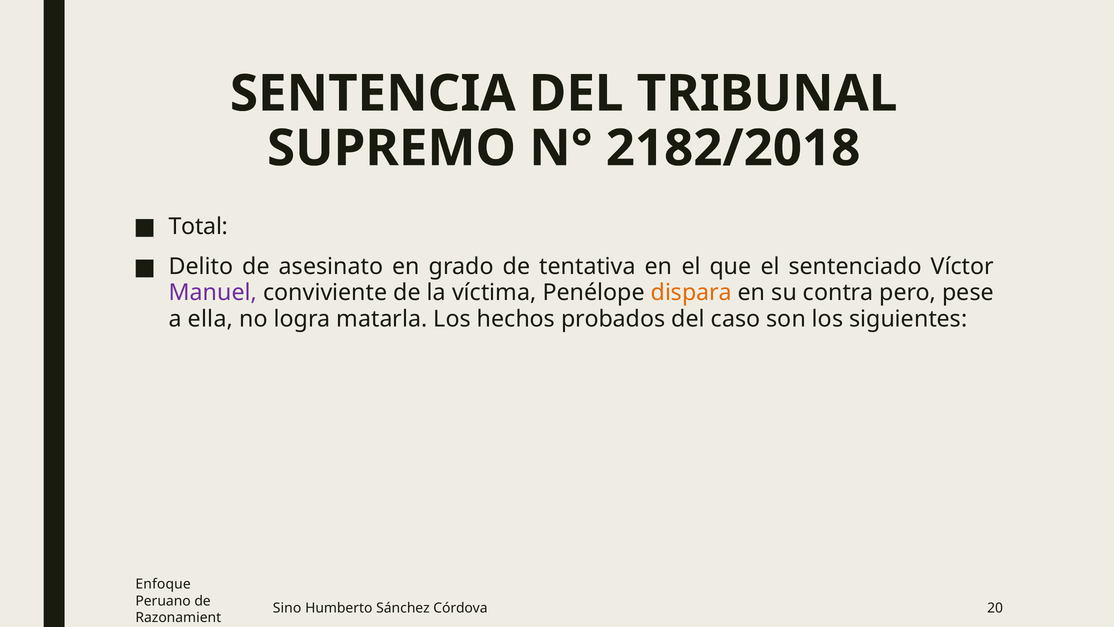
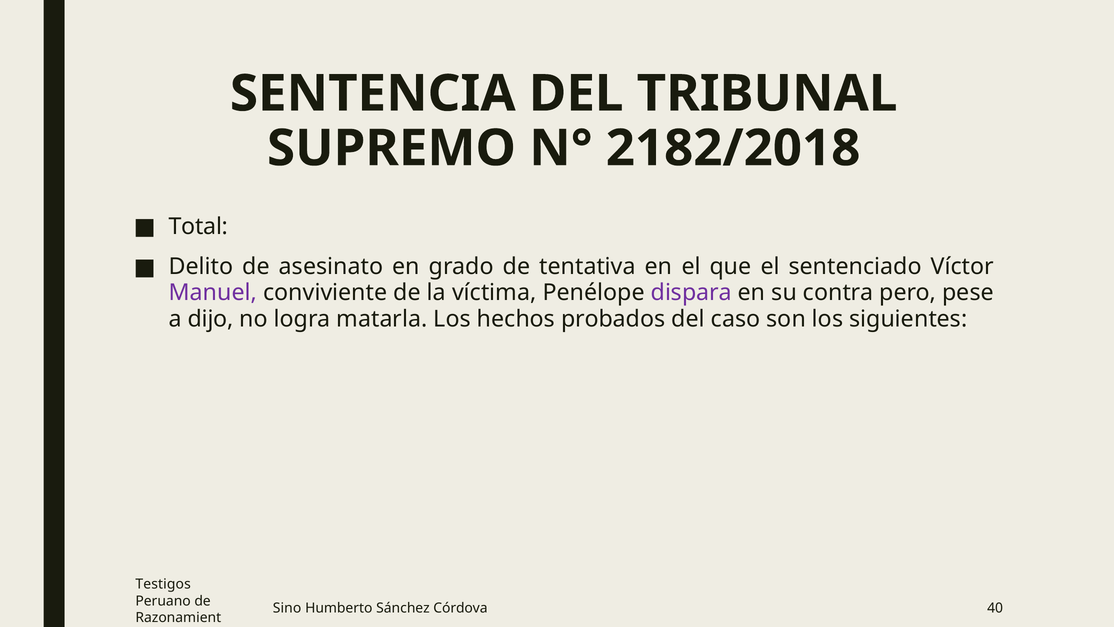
dispara colour: orange -> purple (691, 293)
ella: ella -> dijo (211, 319)
Enfoque: Enfoque -> Testigos (163, 584)
20: 20 -> 40 (995, 608)
